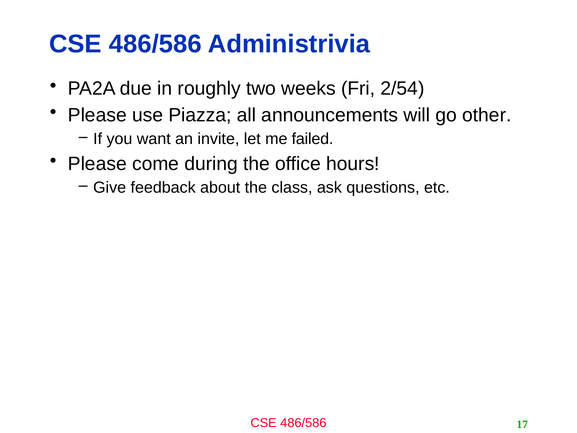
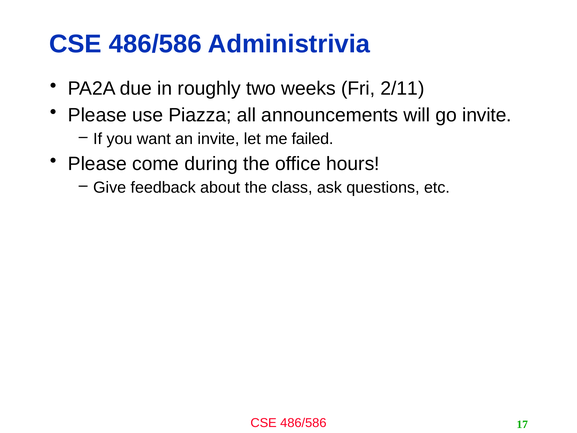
2/54: 2/54 -> 2/11 (403, 89)
go other: other -> invite (487, 115)
